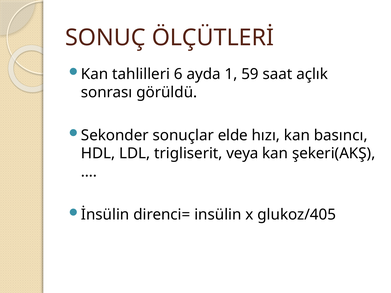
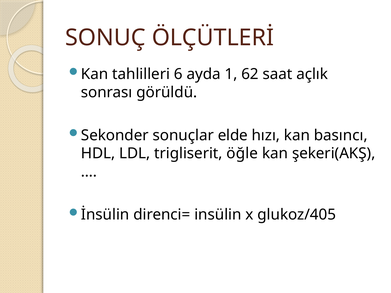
59: 59 -> 62 (250, 74)
veya: veya -> öğle (242, 154)
